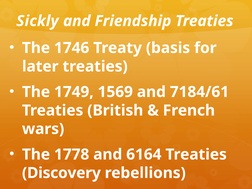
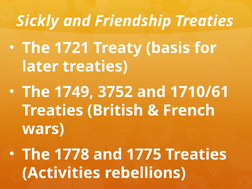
1746: 1746 -> 1721 (72, 48)
1569: 1569 -> 3752 (115, 92)
7184/61: 7184/61 -> 1710/61 (199, 92)
6164: 6164 -> 1775 (144, 154)
Discovery: Discovery -> Activities (61, 173)
